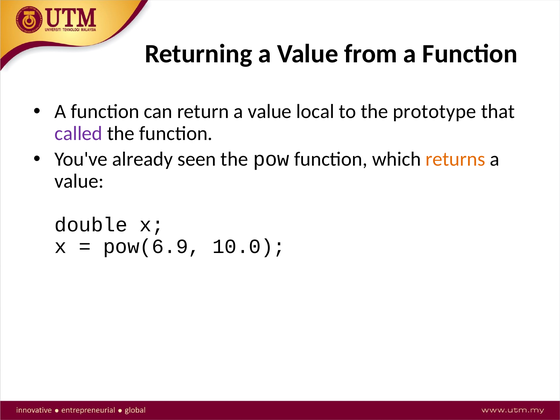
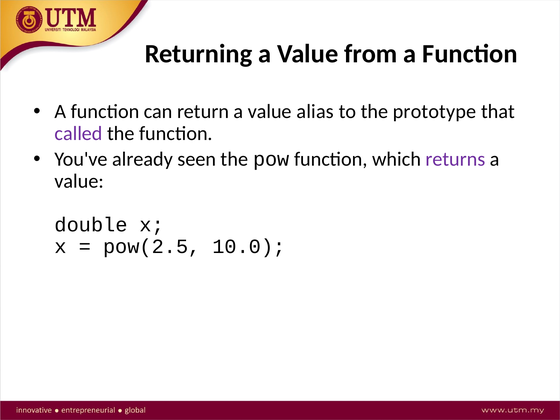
local: local -> alias (315, 112)
returns colour: orange -> purple (455, 159)
pow(6.9: pow(6.9 -> pow(2.5 (152, 247)
